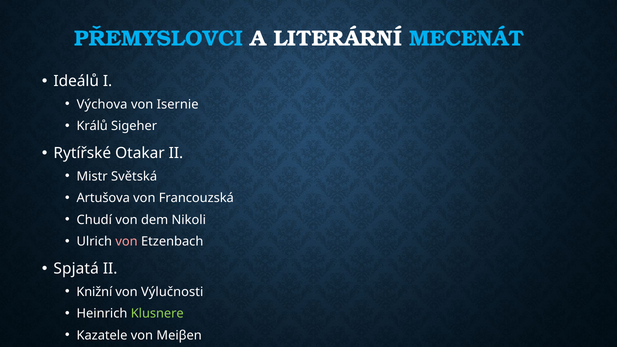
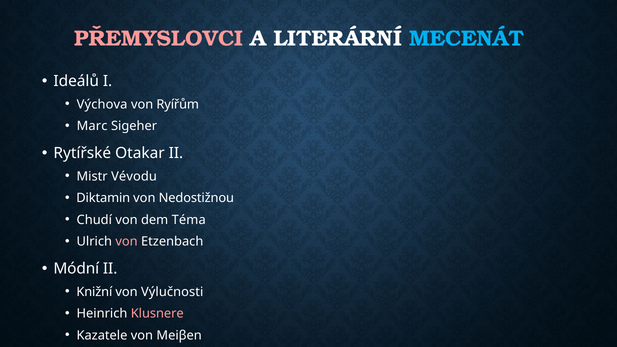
PŘEMYSLOVCI colour: light blue -> pink (159, 39)
Isernie: Isernie -> Ryířům (178, 104)
Králů: Králů -> Marc (92, 126)
Světská: Světská -> Vévodu (134, 176)
Artušova: Artušova -> Diktamin (103, 198)
Francouzská: Francouzská -> Nedostižnou (196, 198)
Nikoli: Nikoli -> Téma (189, 220)
Spjatá: Spjatá -> Módní (76, 269)
Klusnere colour: light green -> pink (157, 314)
